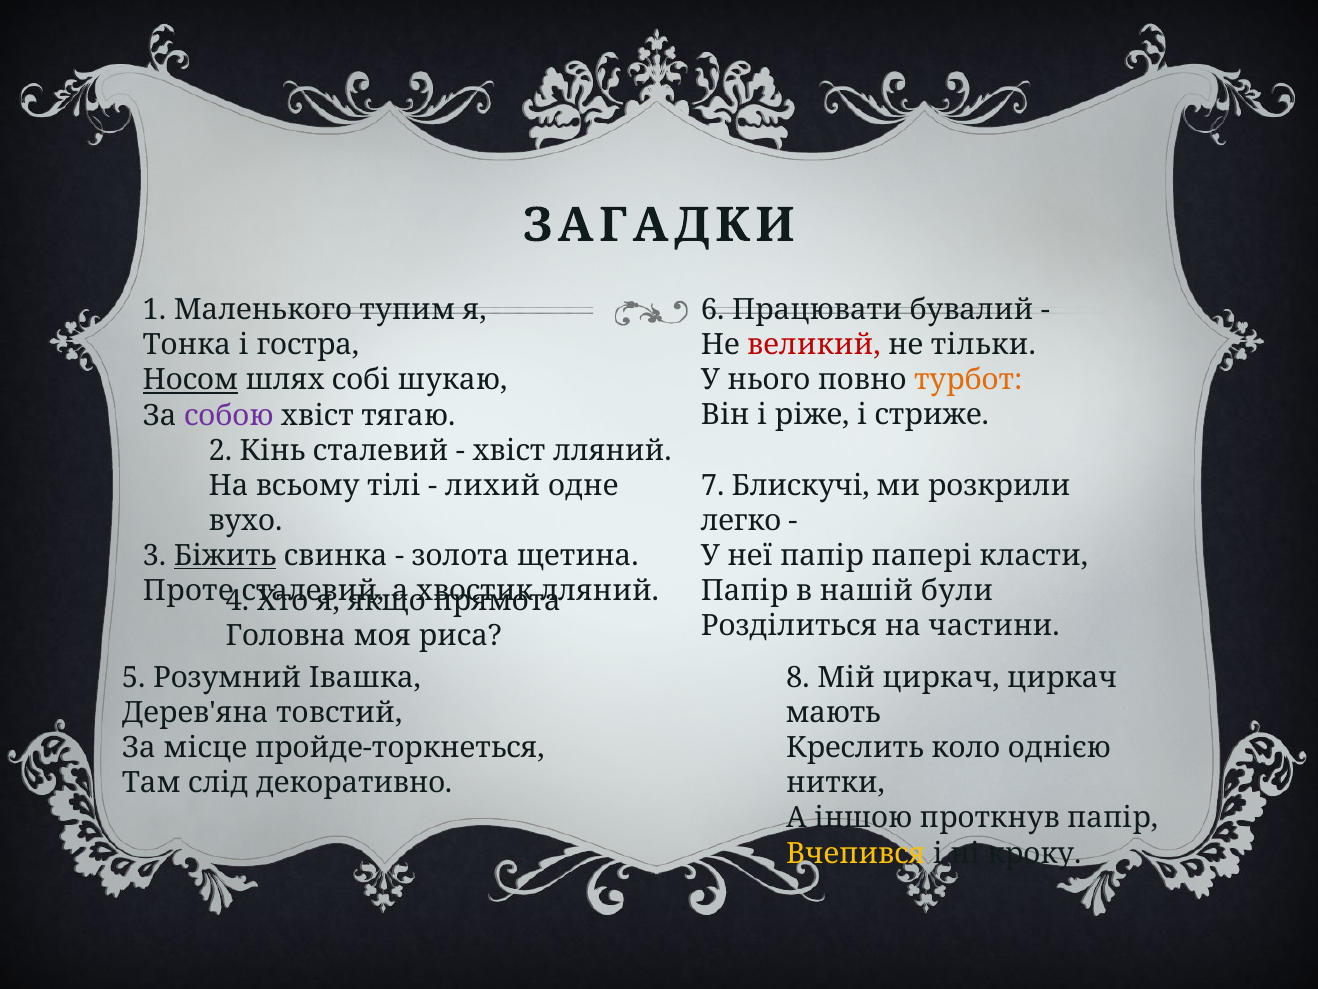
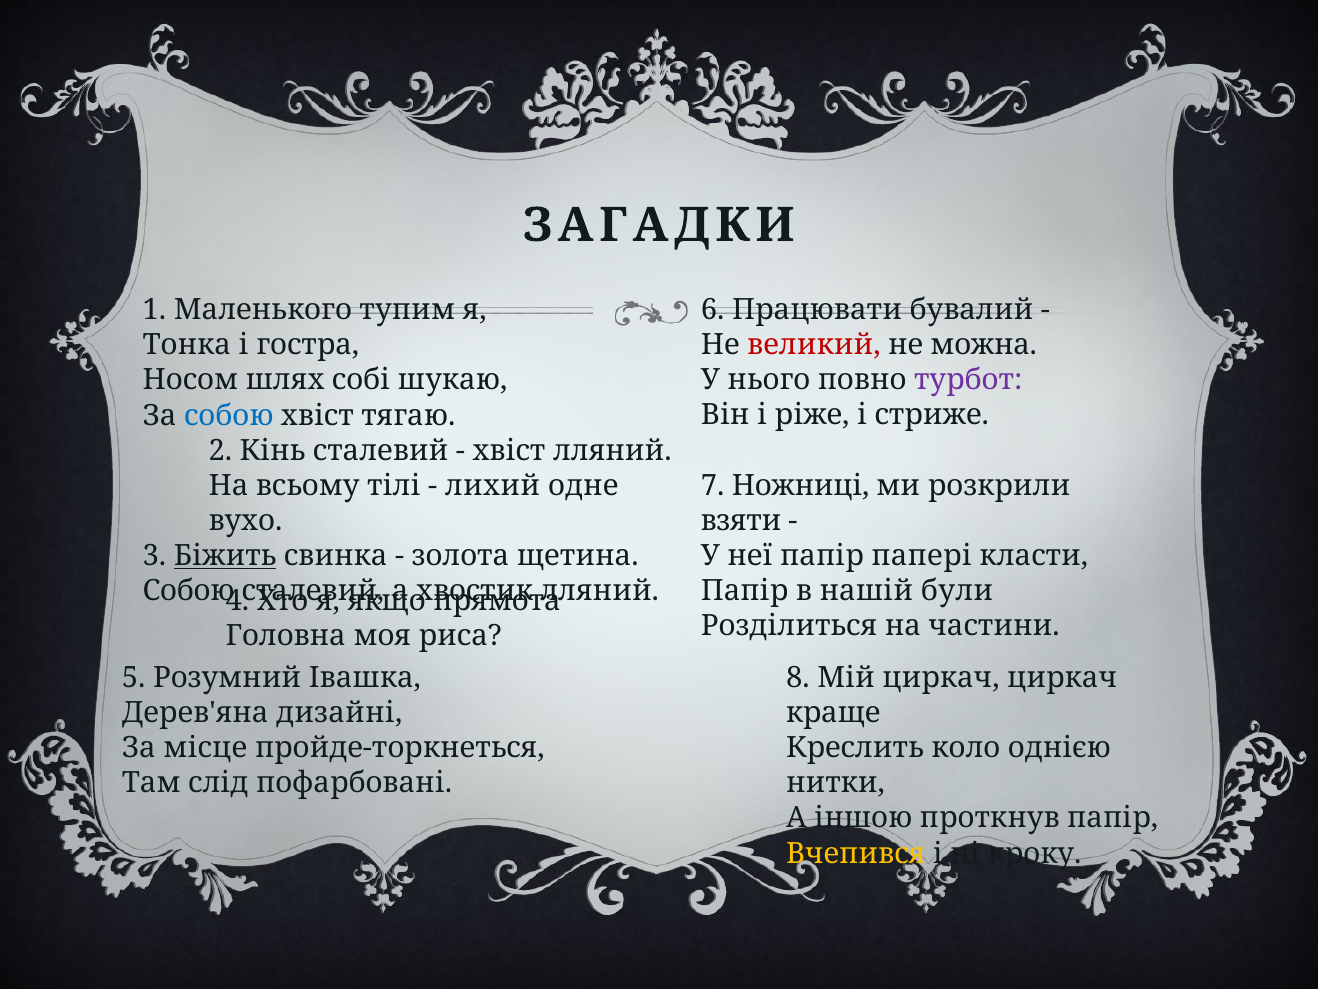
тільки: тільки -> можна (984, 345)
Носом underline: present -> none (190, 380)
турбот colour: orange -> purple (968, 380)
собою colour: purple -> blue (229, 415)
Блискучі: Блискучі -> Ножниці (801, 485)
легко: легко -> взяти (741, 521)
Проте: Проте -> Собою (189, 591)
товстий: товстий -> дизайні (339, 712)
мають: мають -> краще (833, 712)
декоративно: декоративно -> пофарбовані (354, 783)
